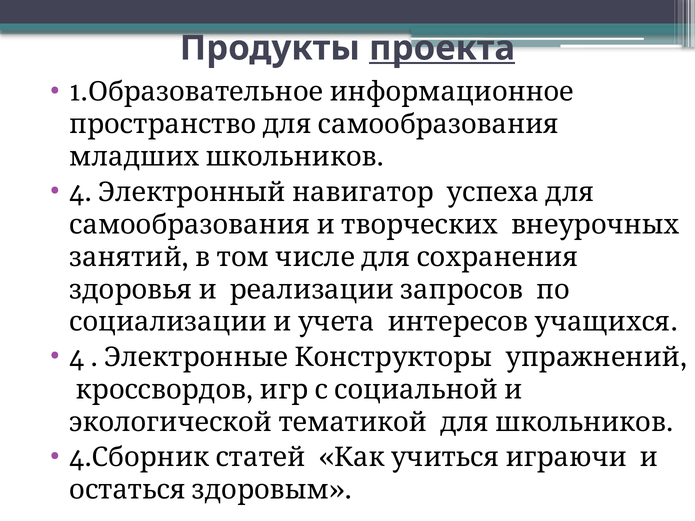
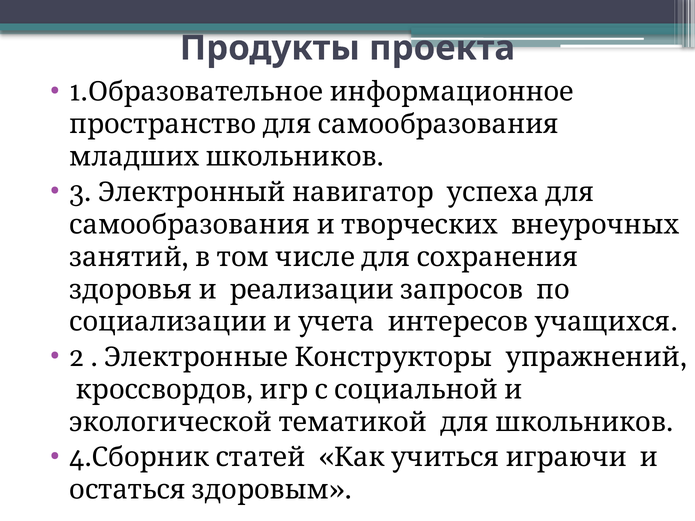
проекта underline: present -> none (442, 48)
4: 4 -> 3 (81, 192)
4: 4 -> 2 (77, 358)
